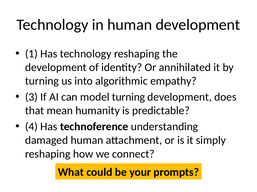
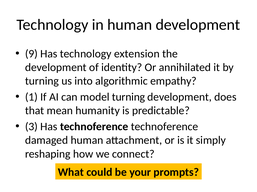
1: 1 -> 9 (31, 54)
technology reshaping: reshaping -> extension (137, 54)
3: 3 -> 1 (31, 97)
4: 4 -> 3 (31, 127)
technoference understanding: understanding -> technoference (165, 127)
